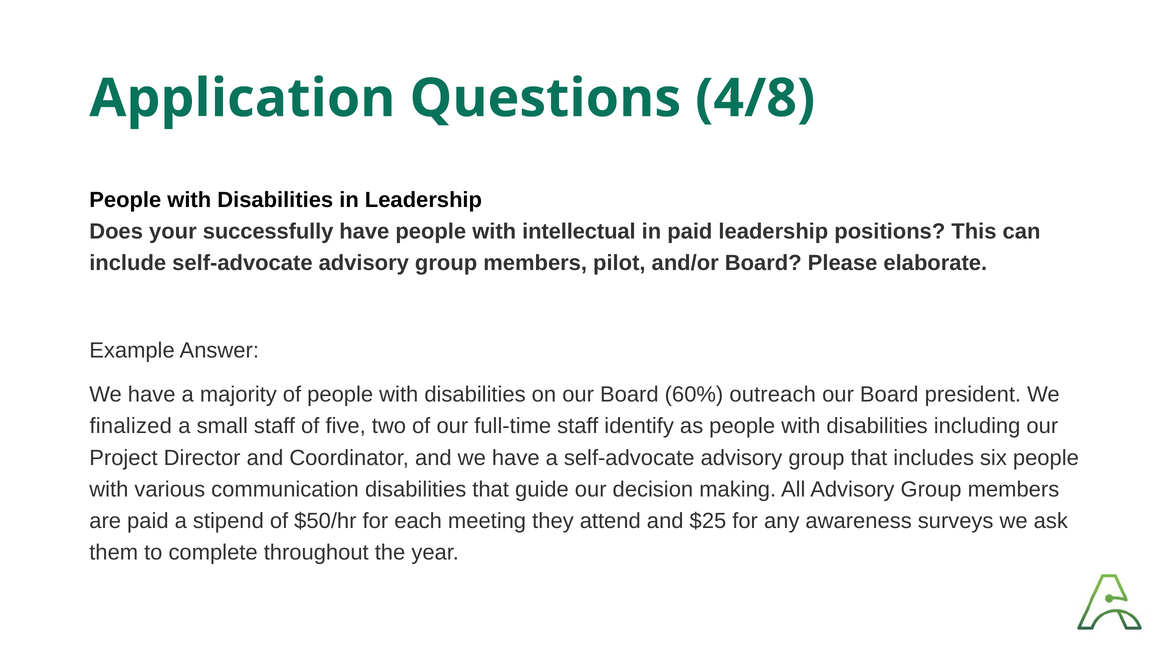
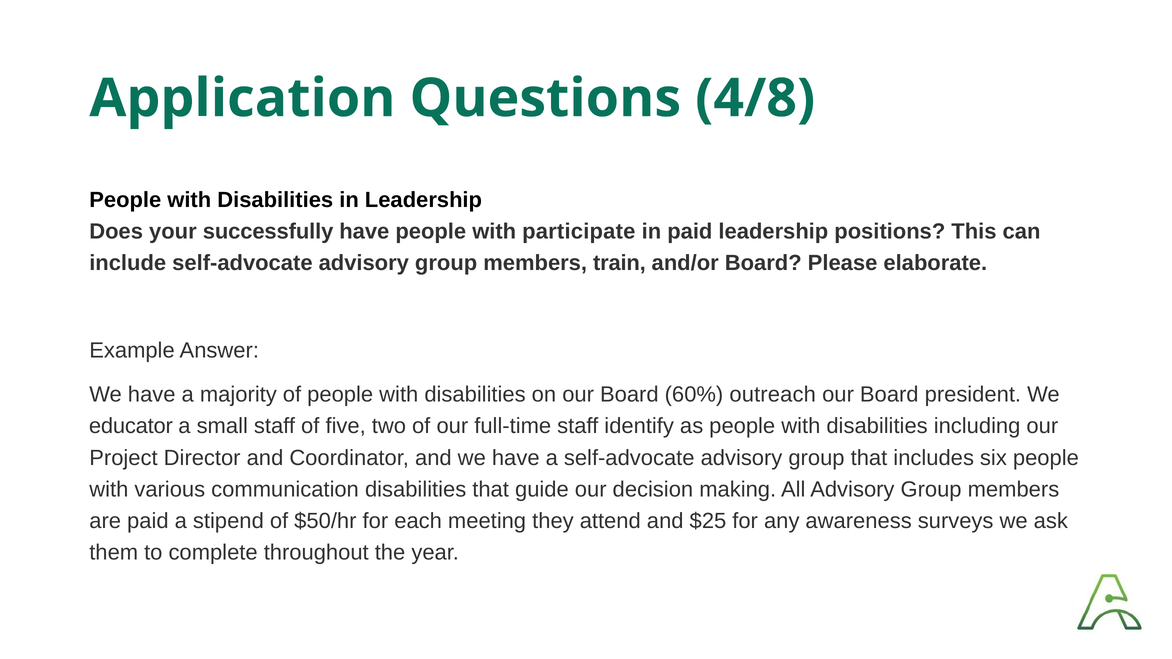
intellectual: intellectual -> participate (579, 231)
pilot: pilot -> train (619, 263)
finalized: finalized -> educator (131, 426)
